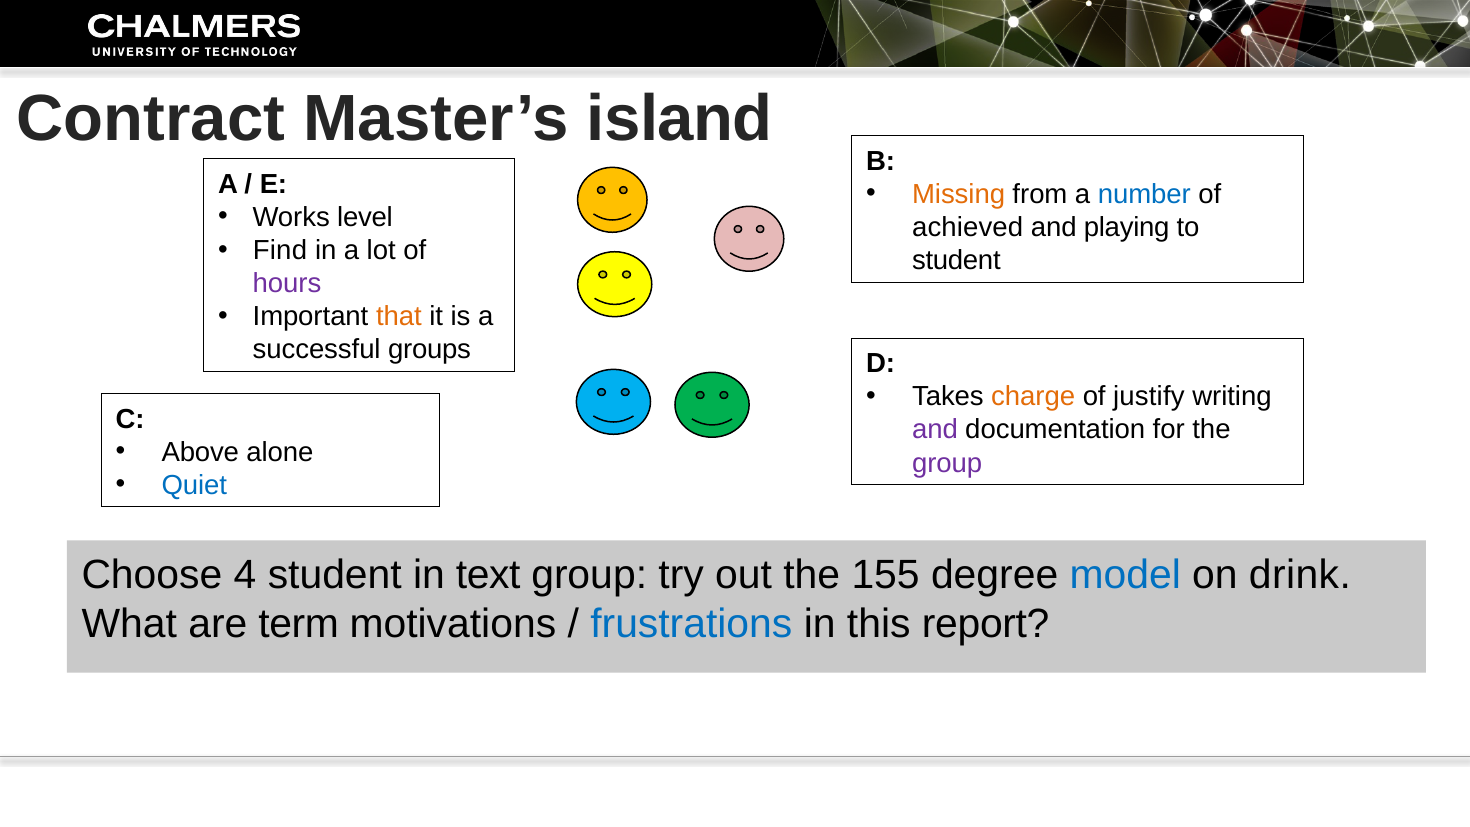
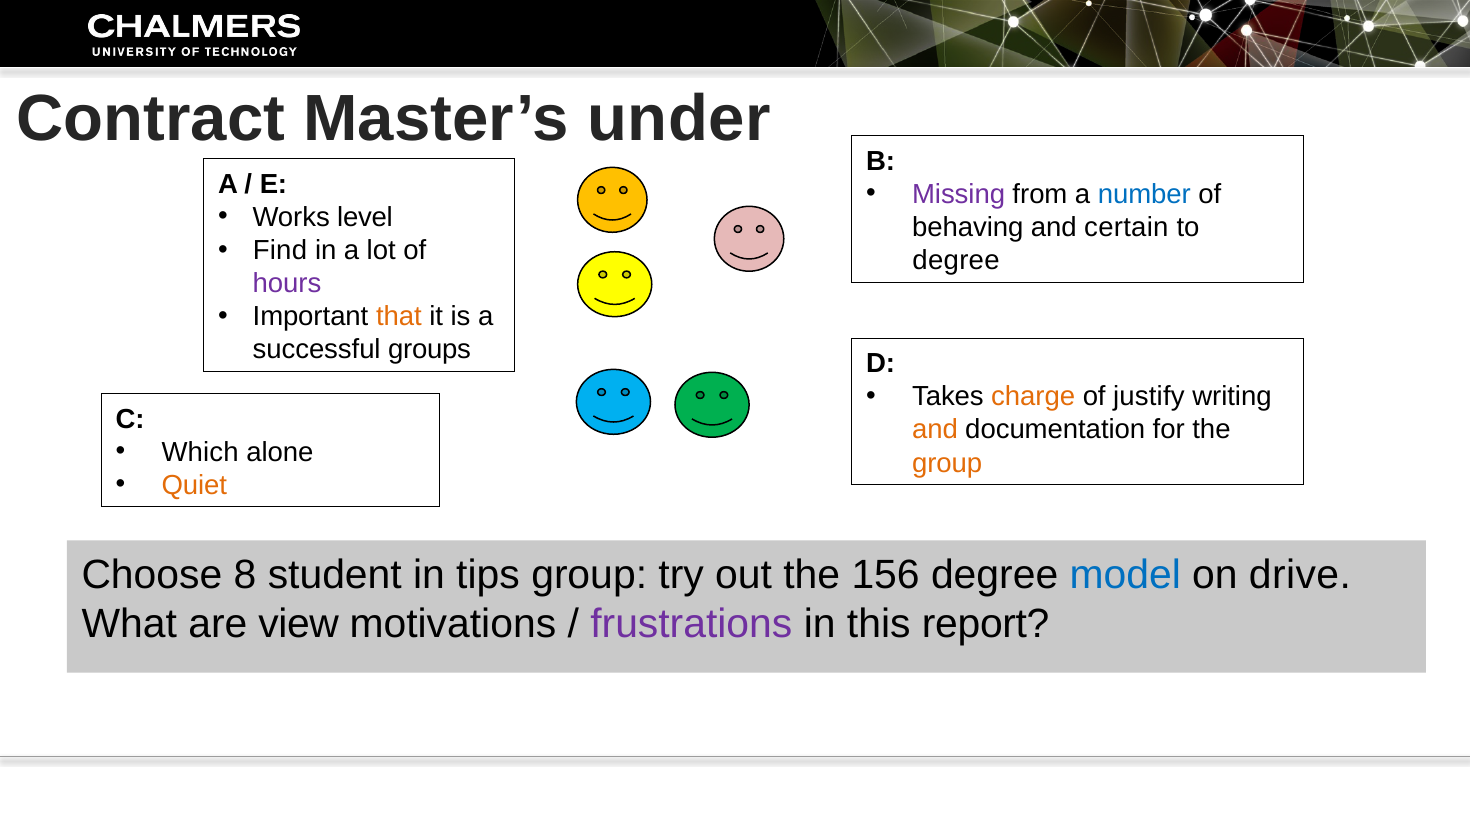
island: island -> under (679, 119)
Missing colour: orange -> purple (959, 194)
achieved: achieved -> behaving (968, 227)
playing: playing -> certain (1126, 227)
student: student -> degree (956, 261)
and colour: purple -> orange (935, 430)
Above: Above -> Which (200, 452)
group colour: purple -> orange (947, 463)
Quiet colour: blue -> orange (194, 485)
4: 4 -> 8 (245, 575)
text: text -> tips (488, 575)
155: 155 -> 156 (886, 575)
drink: drink -> drive (1300, 575)
term: term -> view (299, 624)
frustrations colour: blue -> purple (691, 624)
